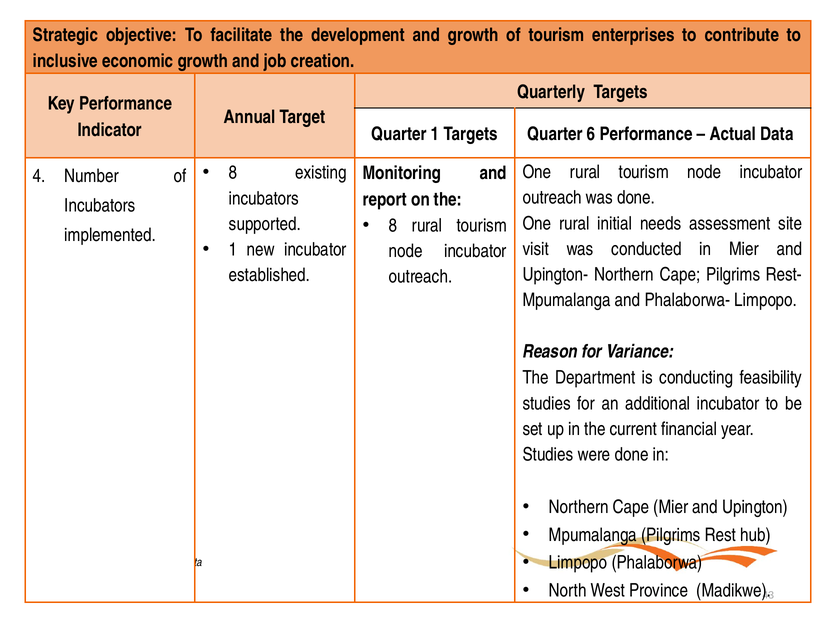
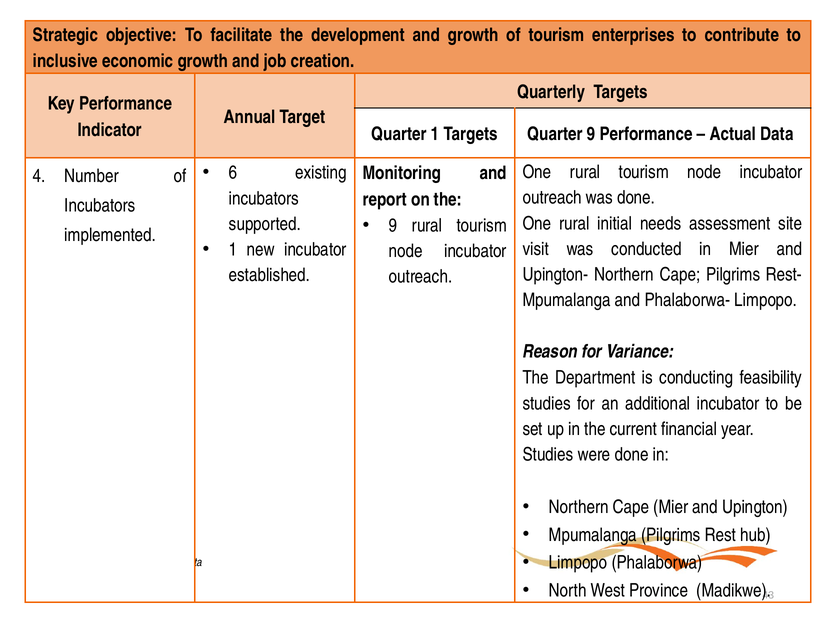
Quarter 6: 6 -> 9 (591, 134)
8: 8 -> 6 (233, 173)
8: 8 -> 9 (393, 225)
